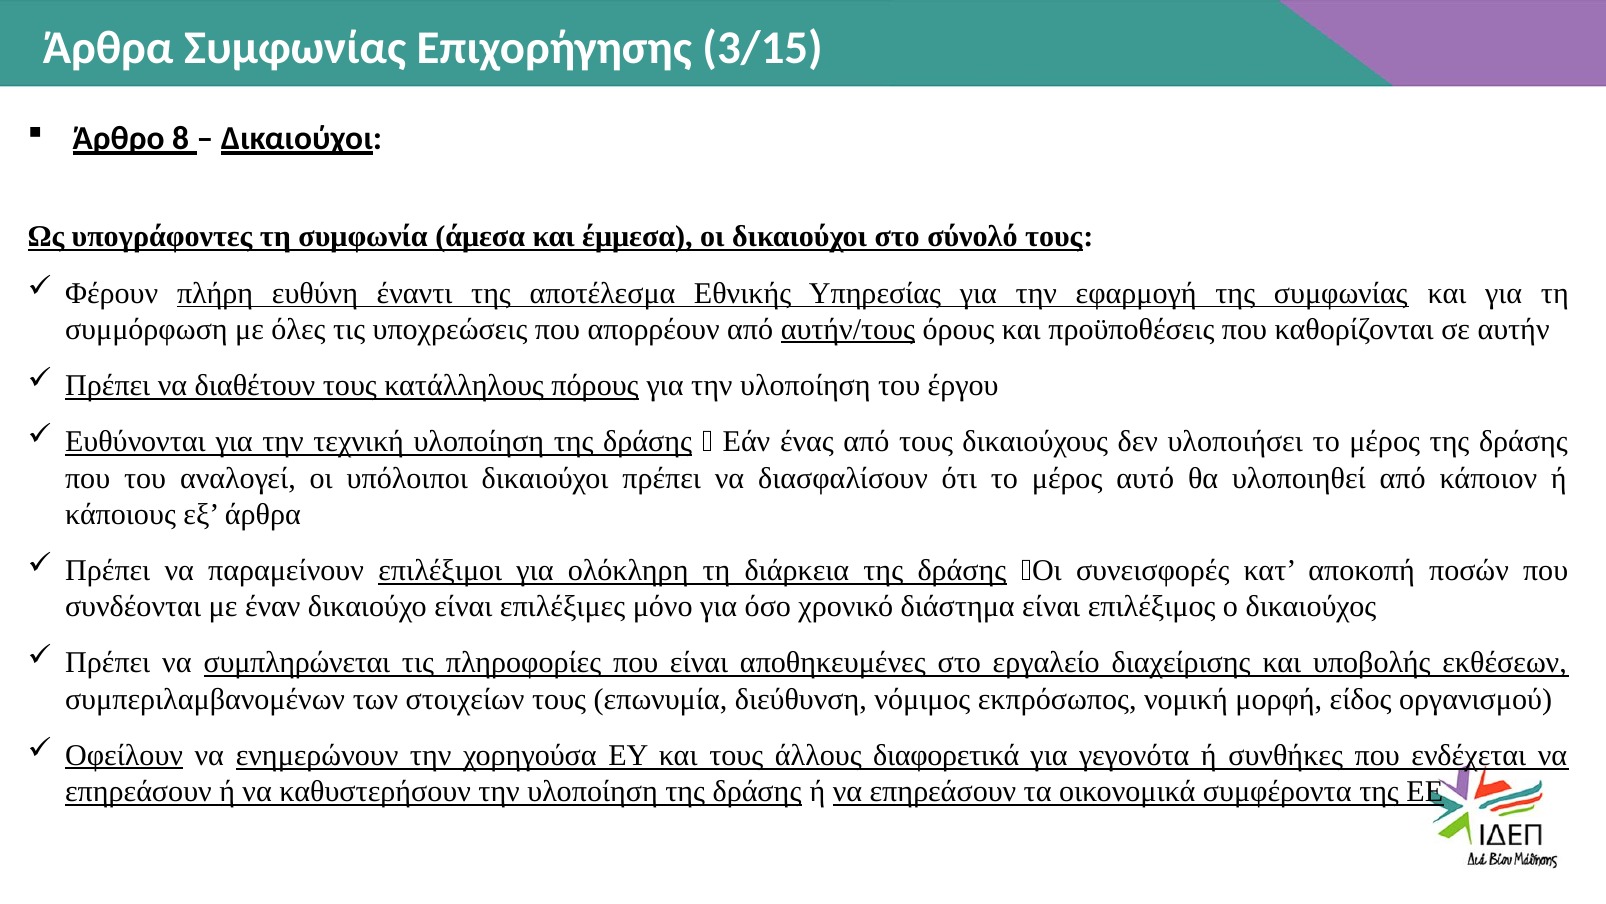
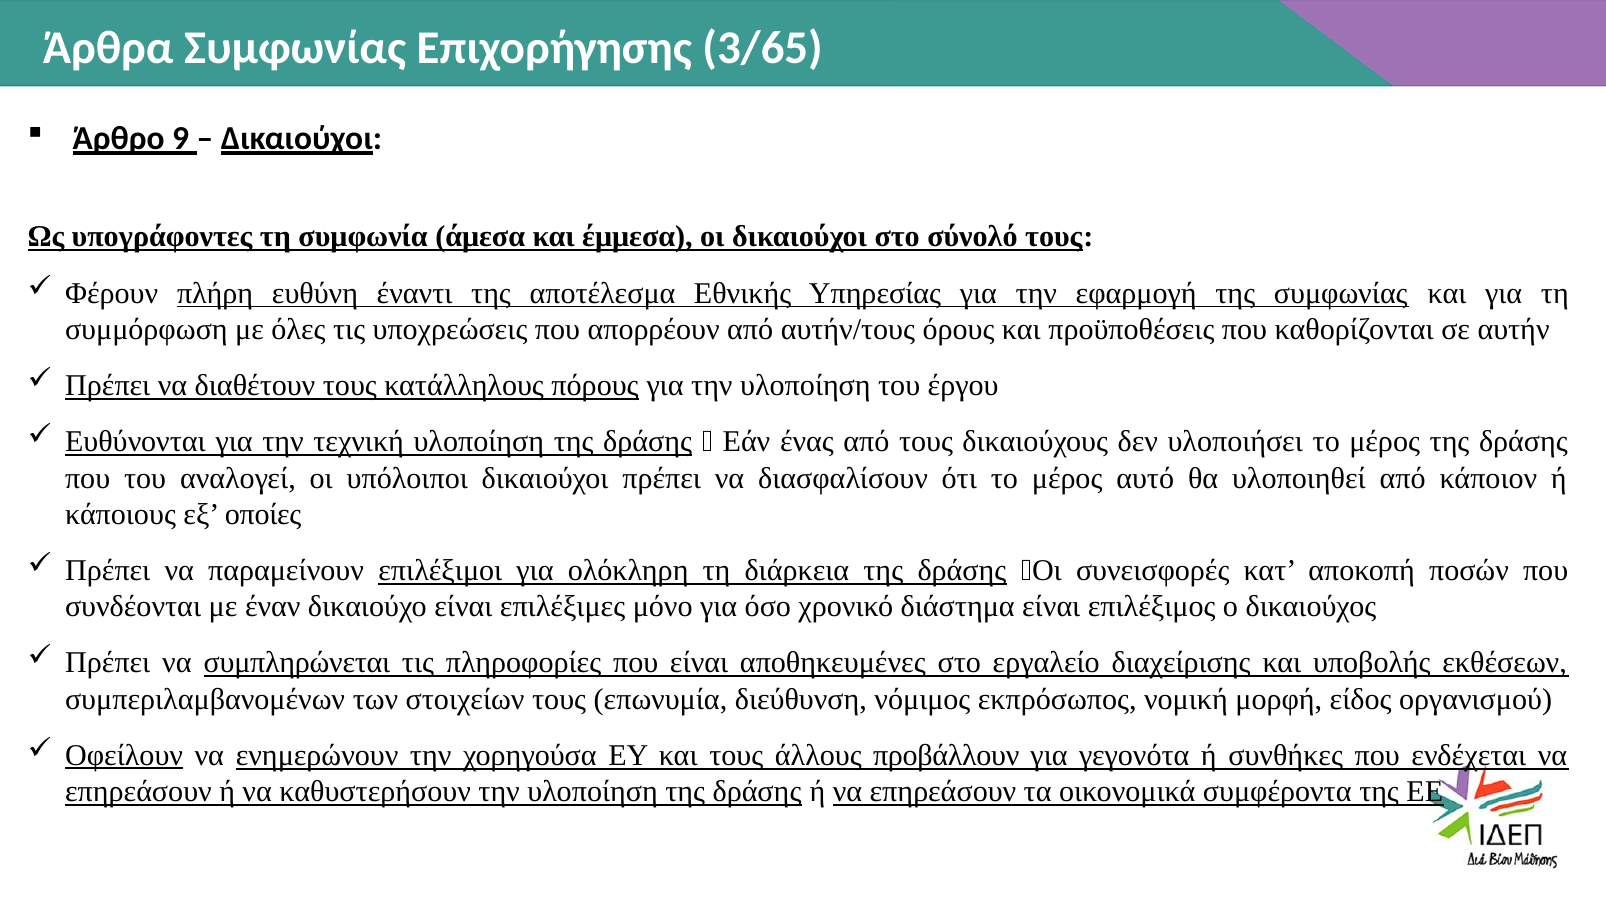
3/15: 3/15 -> 3/65 (763, 48)
8: 8 -> 9 (181, 139)
αυτήν/τους underline: present -> none (848, 329)
εξ άρθρα: άρθρα -> οποίες (263, 514)
διαφορετικά: διαφορετικά -> προβάλλουν (946, 755)
